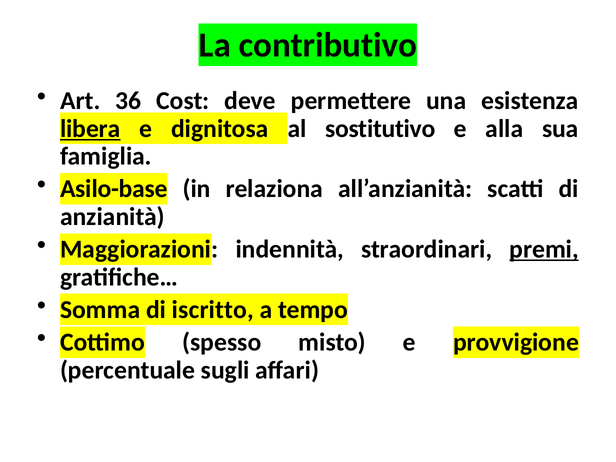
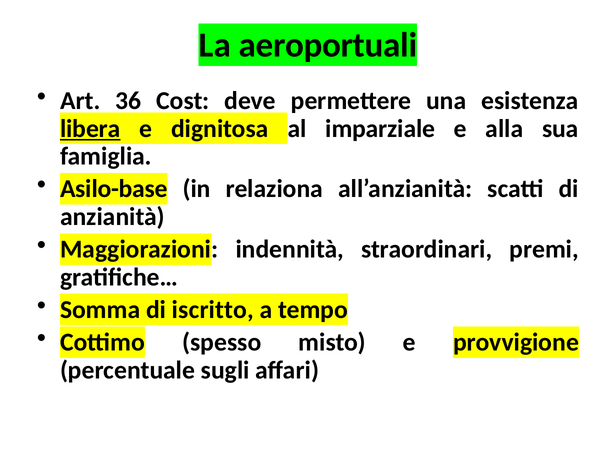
contributivo: contributivo -> aeroportuali (328, 45)
sostitutivo: sostitutivo -> imparziale (380, 129)
premi underline: present -> none (544, 249)
